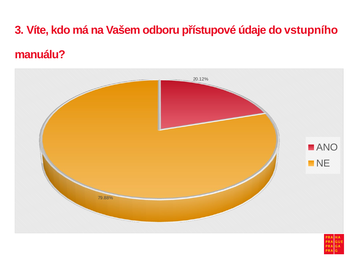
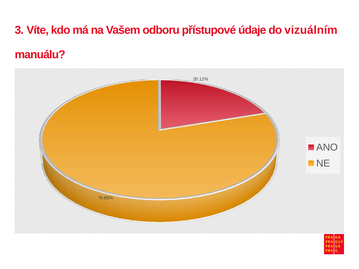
vstupního: vstupního -> vizuálním (311, 30)
